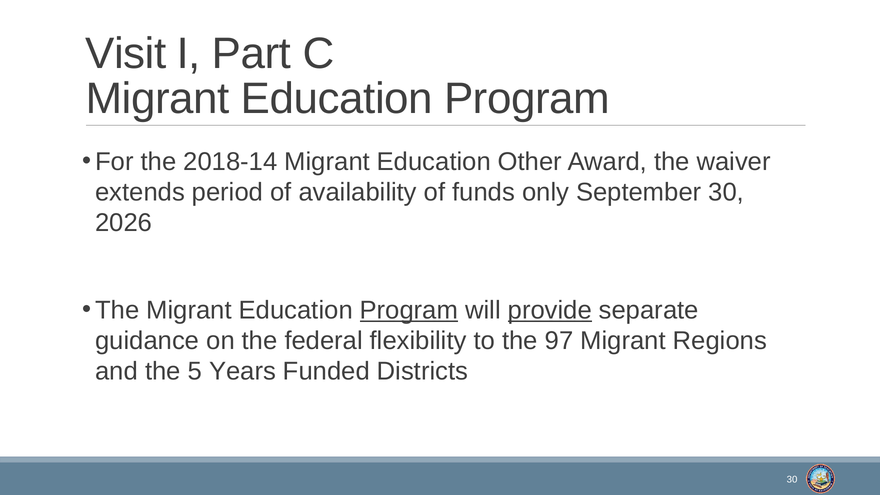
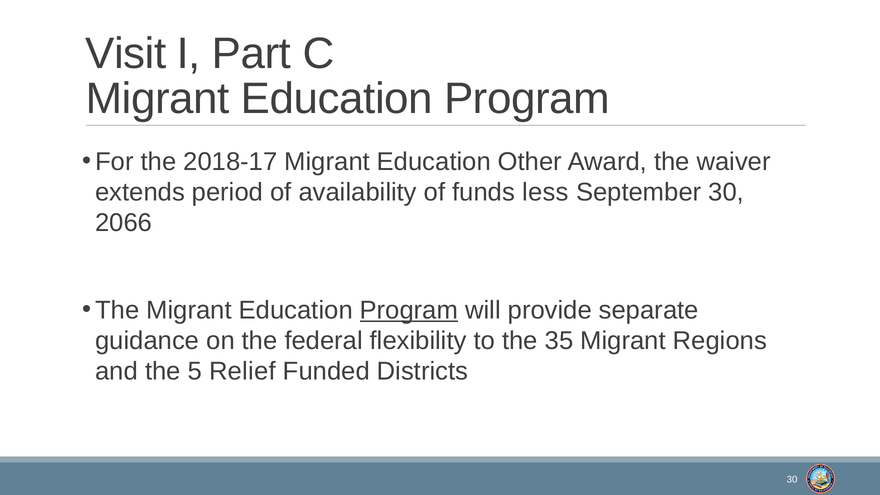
2018-14: 2018-14 -> 2018-17 (230, 162)
only: only -> less (545, 192)
2026: 2026 -> 2066 (124, 223)
provide underline: present -> none (550, 310)
97: 97 -> 35 (559, 341)
Years: Years -> Relief (242, 371)
